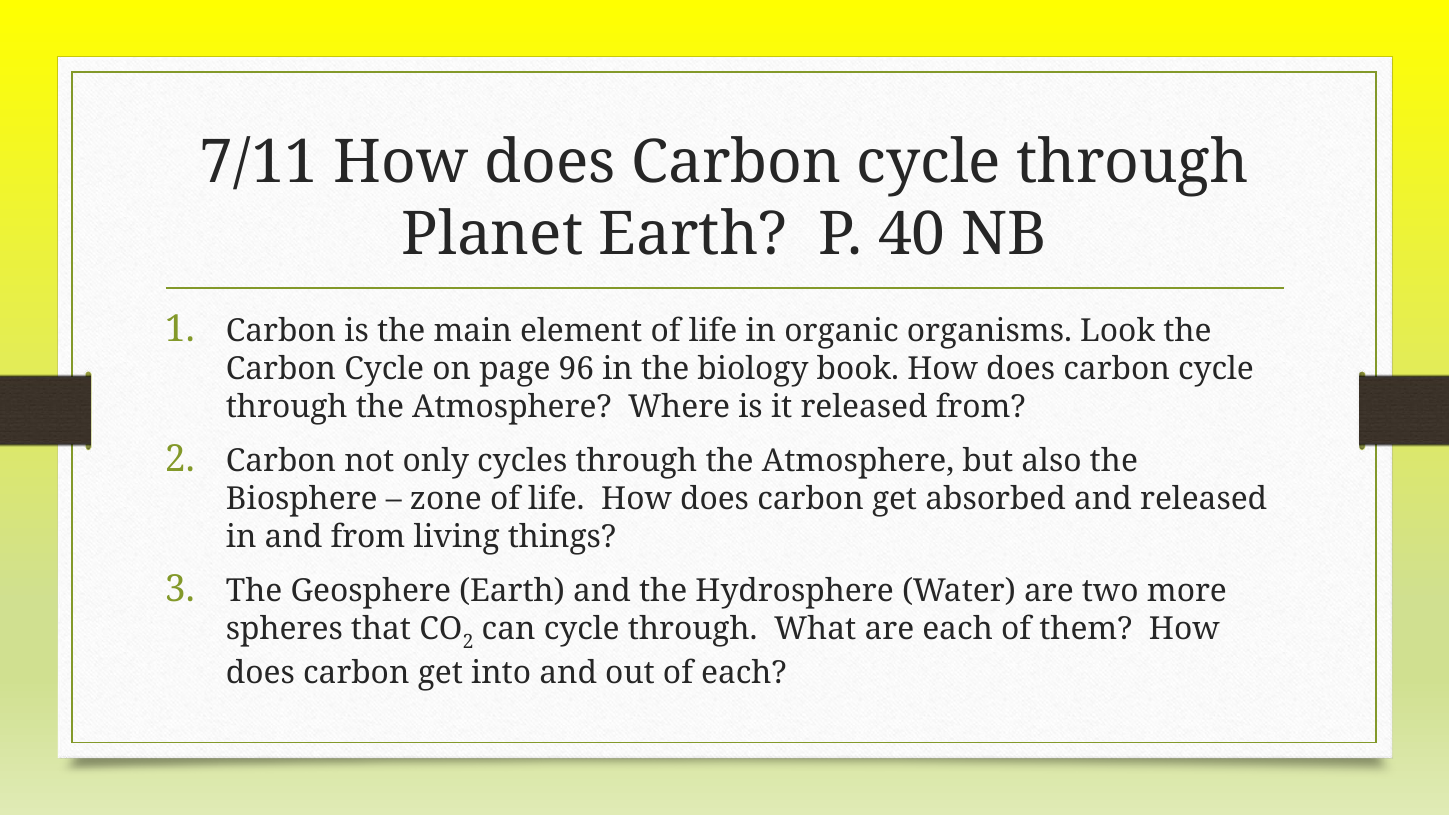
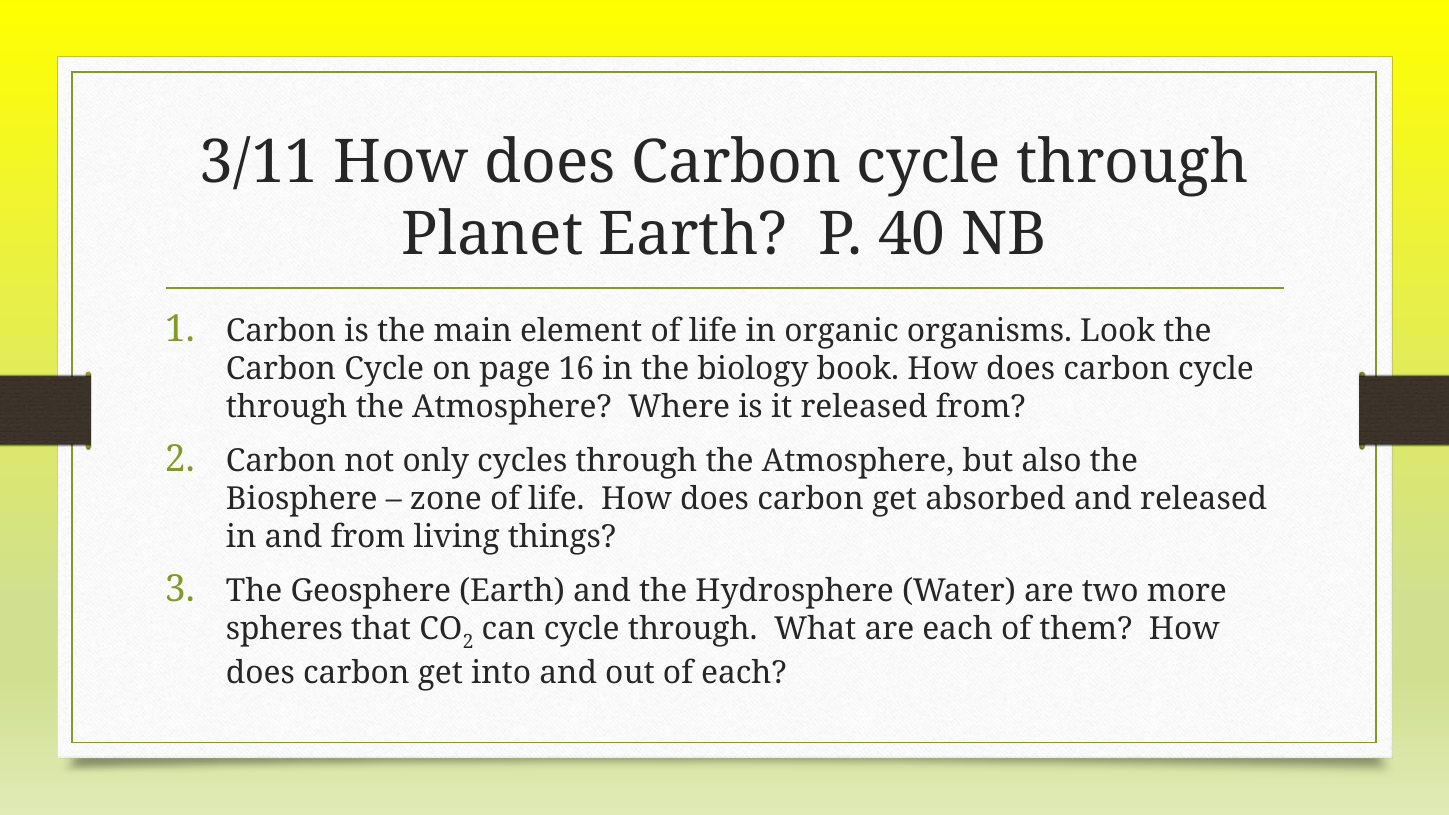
7/11: 7/11 -> 3/11 (259, 163)
96: 96 -> 16 (576, 369)
